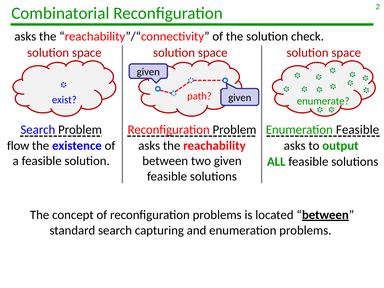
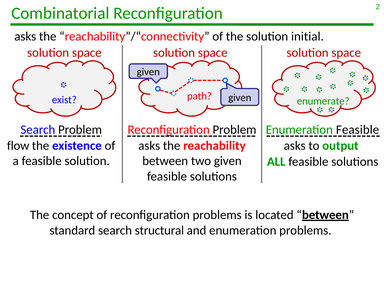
check: check -> initial (307, 37)
capturing: capturing -> structural (159, 230)
